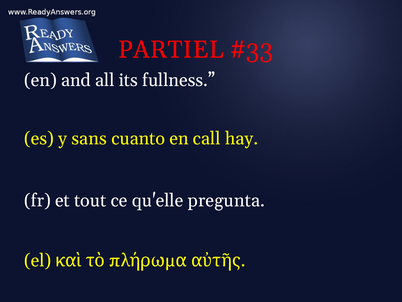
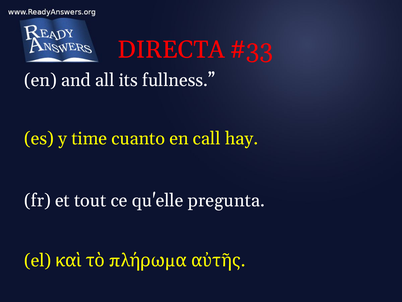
PARTIEL: PARTIEL -> DIRECTA (171, 50)
sans: sans -> time (89, 138)
